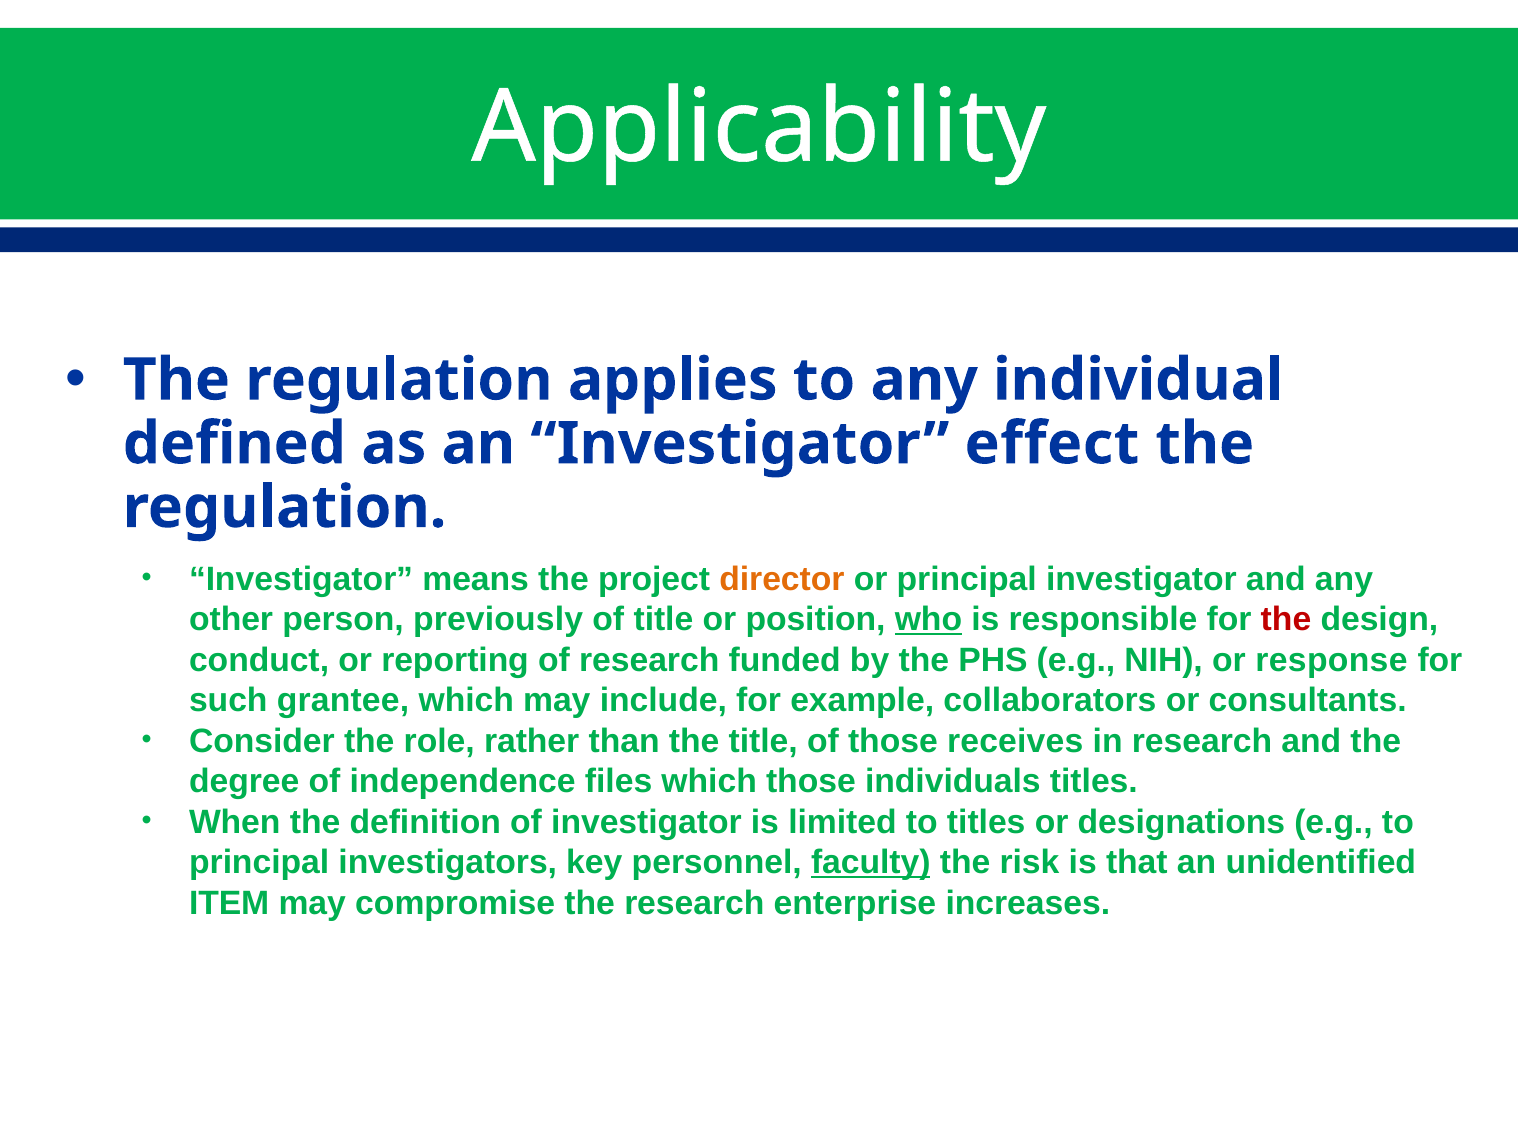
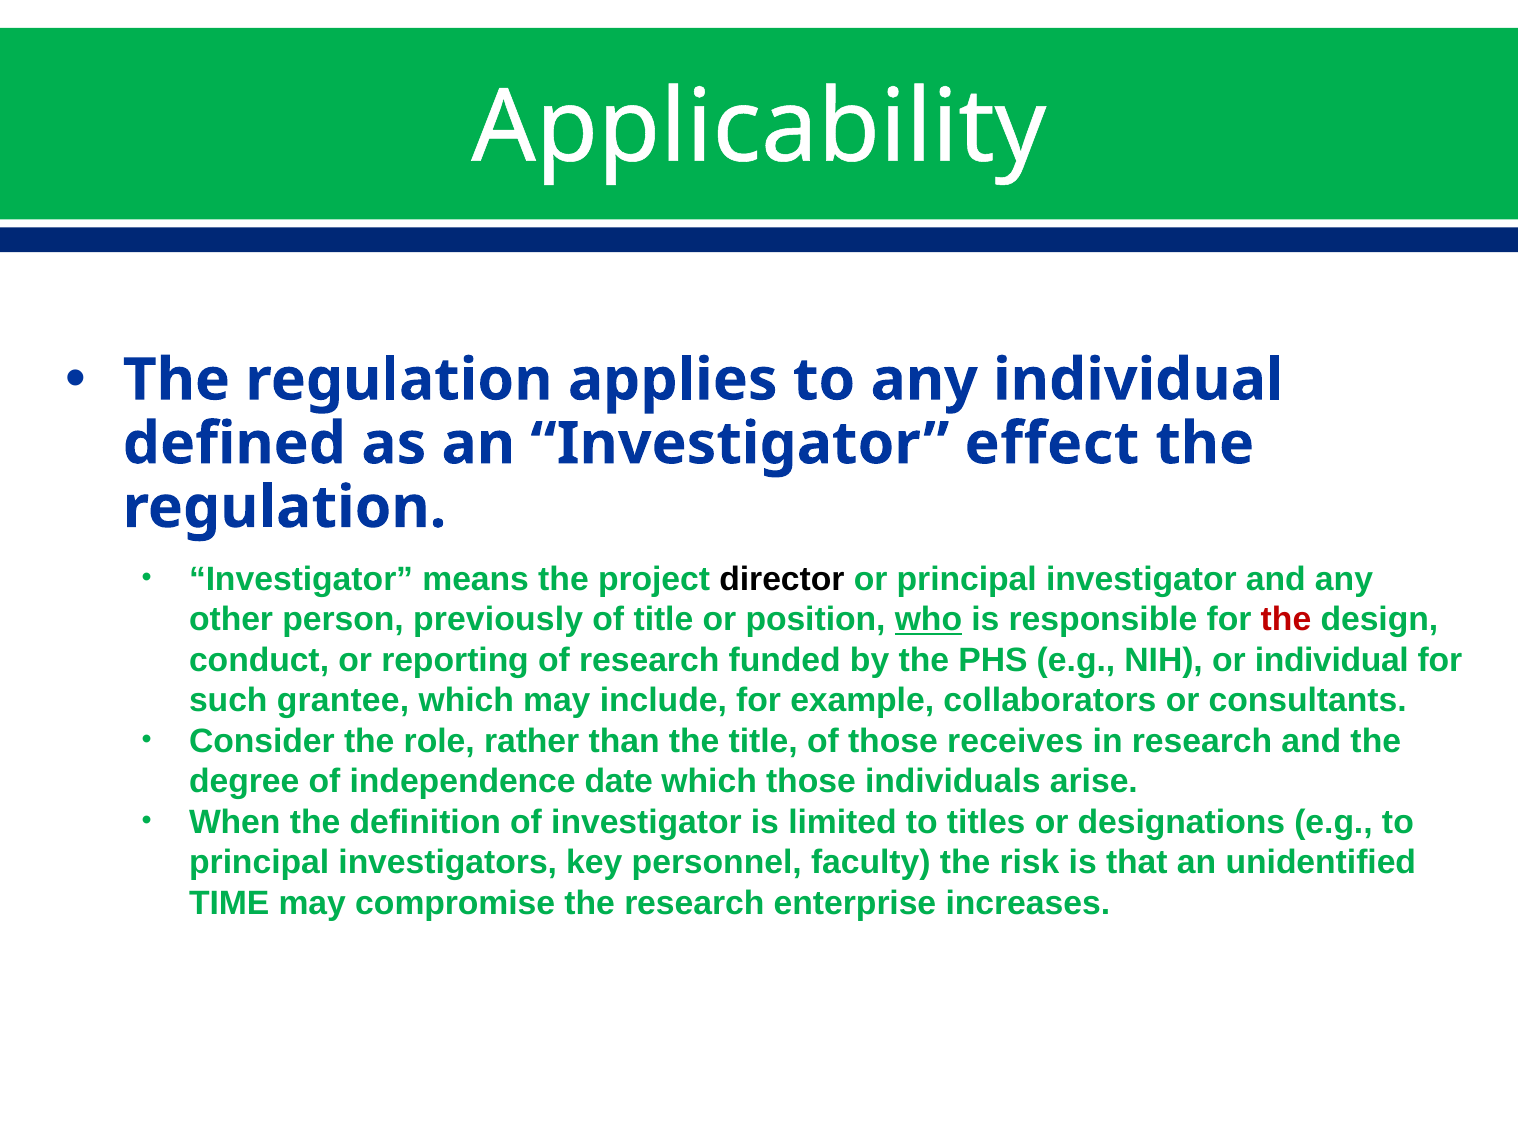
director colour: orange -> black (782, 579)
or response: response -> individual (1332, 660)
files: files -> date (619, 781)
individuals titles: titles -> arise (1094, 781)
faculty underline: present -> none (871, 862)
ITEM: ITEM -> TIME (229, 903)
